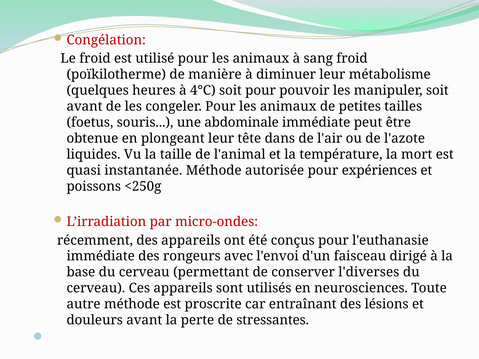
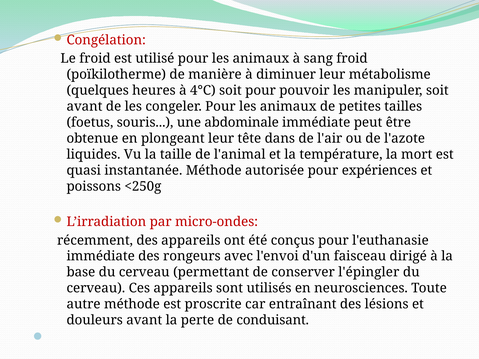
l'diverses: l'diverses -> l'épingler (369, 272)
stressantes: stressantes -> conduisant (273, 320)
